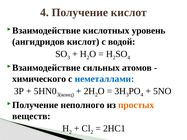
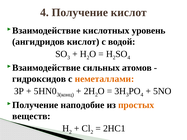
химического: химического -> гидроксидов (39, 79)
неметаллами colour: blue -> orange (104, 79)
неполного: неполного -> наподобие (83, 105)
